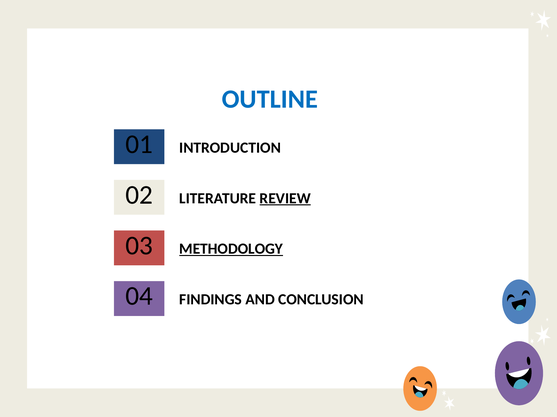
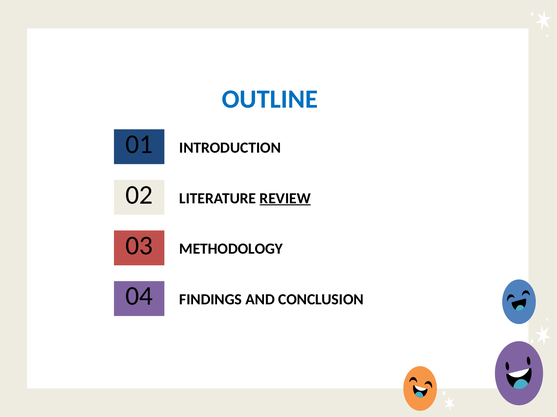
METHODOLOGY underline: present -> none (231, 249)
